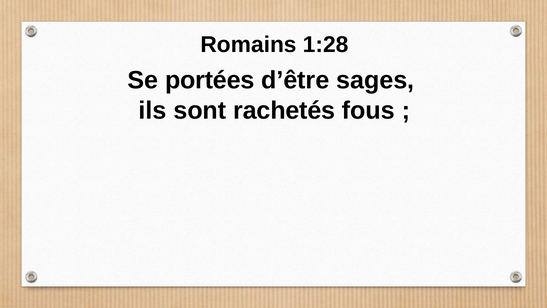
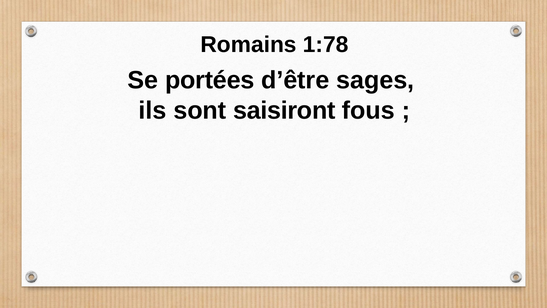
1:28: 1:28 -> 1:78 (326, 45)
rachetés: rachetés -> saisiront (284, 110)
